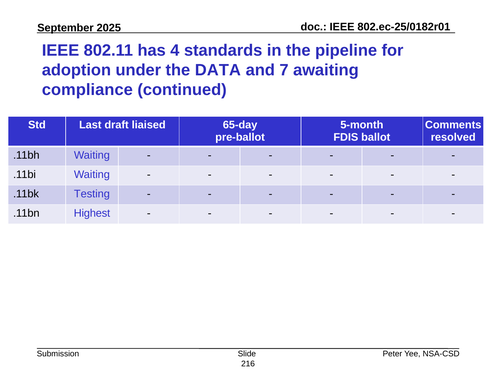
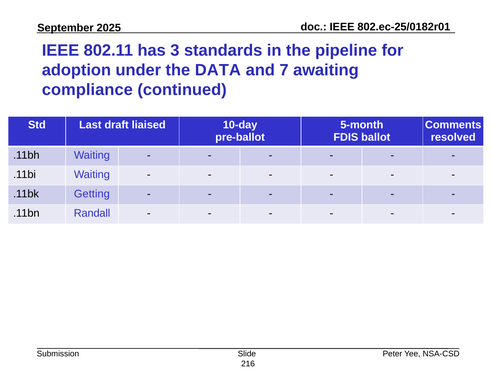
4: 4 -> 3 (175, 50)
65-day: 65-day -> 10-day (240, 125)
Testing: Testing -> Getting (92, 194)
Highest: Highest -> Randall (92, 213)
